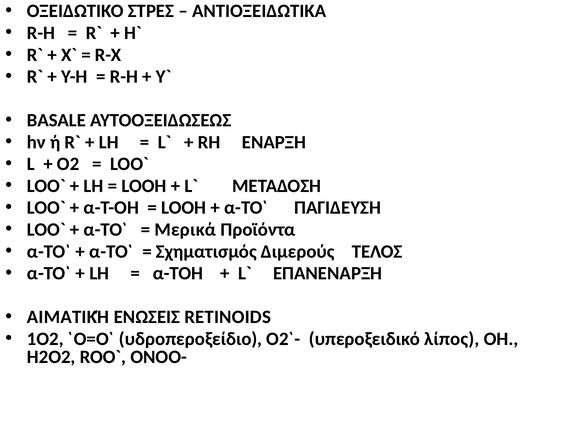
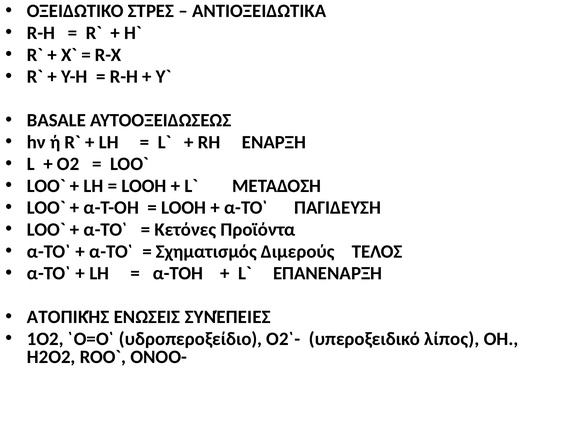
Μερικά: Μερικά -> Κετόνες (185, 230)
ΑΙΜΑΤΙΚΉ: ΑΙΜΑΤΙΚΉ -> ΑΤΟΠΙΚΉΣ (68, 317)
RETINOIDS: RETINOIDS -> ΣΥΝΈΠΕΙΕΣ (228, 317)
